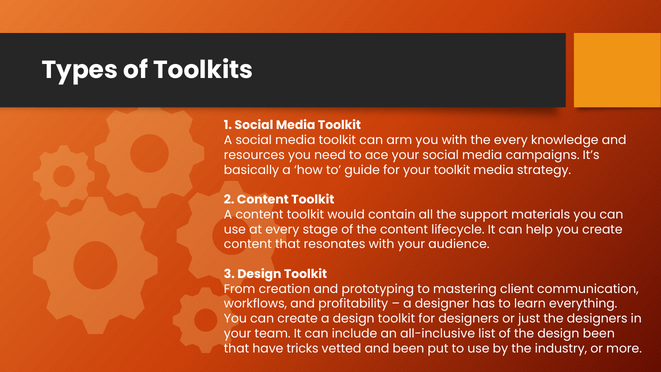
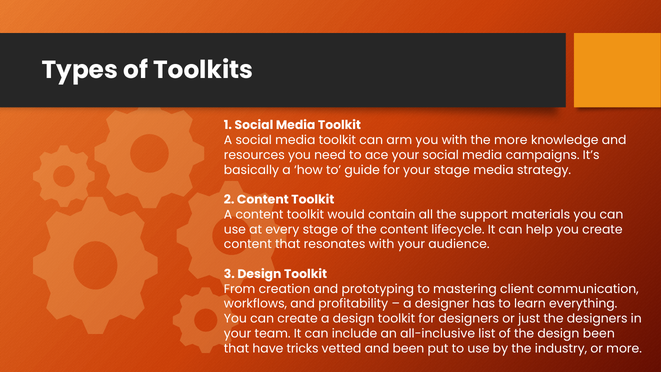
the every: every -> more (511, 140)
your toolkit: toolkit -> stage (452, 170)
